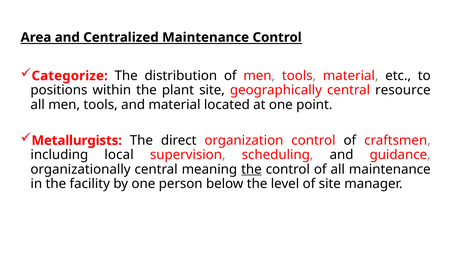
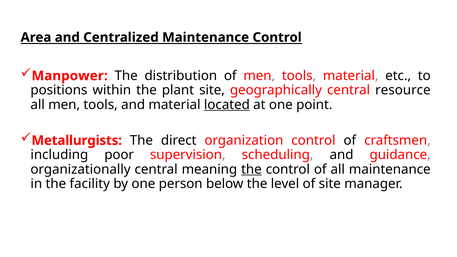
Categorize: Categorize -> Manpower (70, 76)
located underline: none -> present (227, 105)
local: local -> poor (119, 155)
